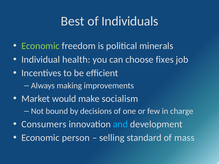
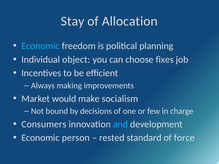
Best: Best -> Stay (73, 21)
Individuals: Individuals -> Allocation (130, 21)
Economic colour: light green -> light blue (40, 46)
minerals: minerals -> planning (156, 46)
health: health -> object (76, 60)
selling: selling -> rested (112, 138)
mass: mass -> force (184, 138)
